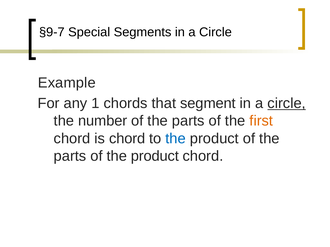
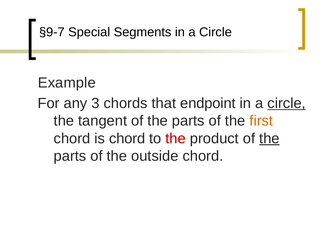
1: 1 -> 3 (95, 104)
segment: segment -> endpoint (208, 104)
number: number -> tangent (103, 121)
the colour: blue -> red (176, 139)
the underline: none -> present (269, 139)
of the product: product -> outside (155, 156)
